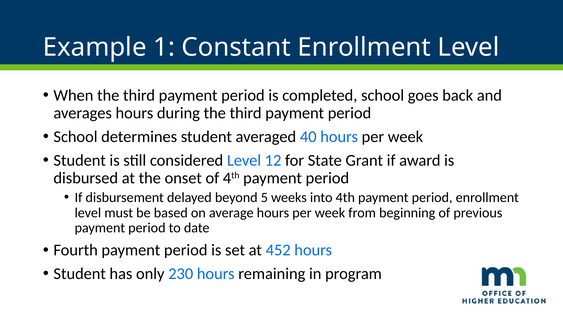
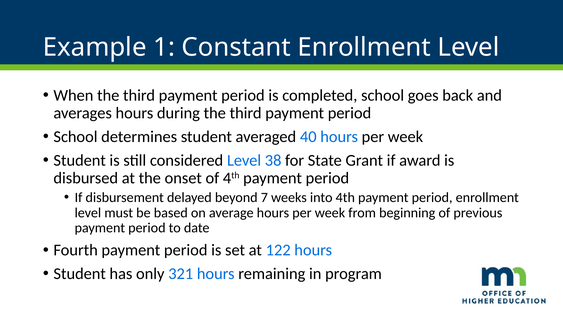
12: 12 -> 38 (273, 160)
5: 5 -> 7 (264, 197)
452: 452 -> 122 (278, 250)
230: 230 -> 321 (181, 274)
